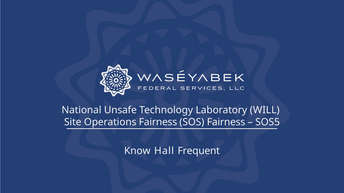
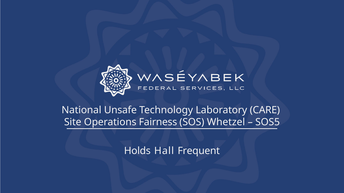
WILL: WILL -> CARE (265, 110)
SOS Fairness: Fairness -> Whetzel (226, 122)
Know: Know -> Holds (137, 151)
